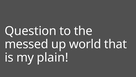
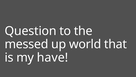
plain: plain -> have (52, 57)
